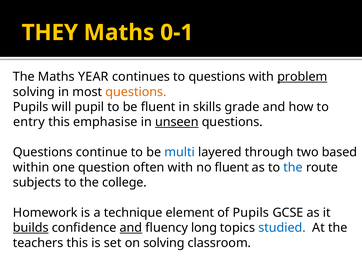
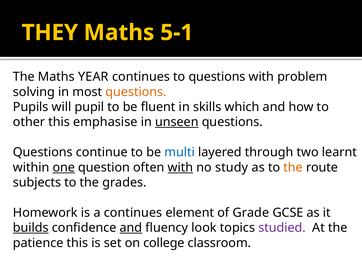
0-1: 0-1 -> 5-1 (177, 33)
problem underline: present -> none (302, 77)
grade: grade -> which (242, 107)
entry: entry -> other (29, 122)
based: based -> learnt (339, 152)
one underline: none -> present (64, 167)
with underline: none -> present (180, 167)
no fluent: fluent -> study (232, 167)
the colour: blue -> orange (293, 167)
college: college -> grades (124, 182)
a technique: technique -> continues (133, 212)
of Pupils: Pupils -> Grade (251, 212)
long: long -> look (204, 227)
studied colour: blue -> purple (282, 227)
teachers: teachers -> patience (38, 242)
on solving: solving -> college (164, 242)
